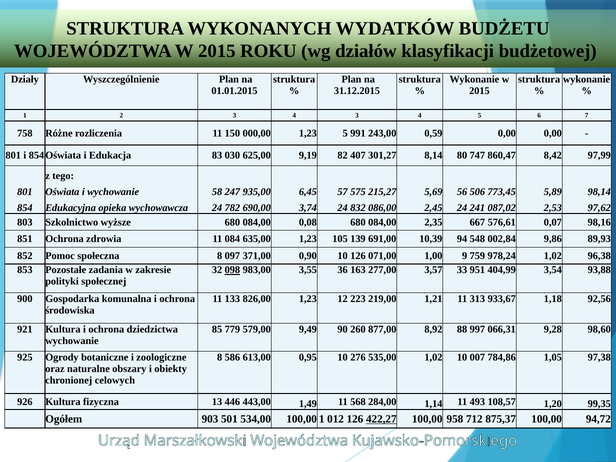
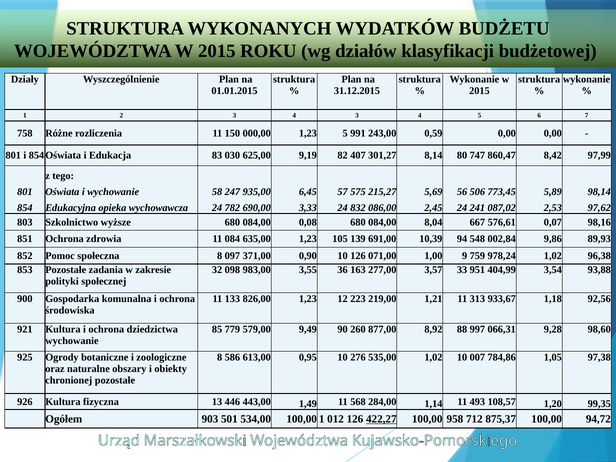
3,74: 3,74 -> 3,33 (308, 208)
2,35: 2,35 -> 8,04 (433, 222)
098 underline: present -> none (232, 270)
chronionej celowych: celowych -> pozostałe (115, 380)
